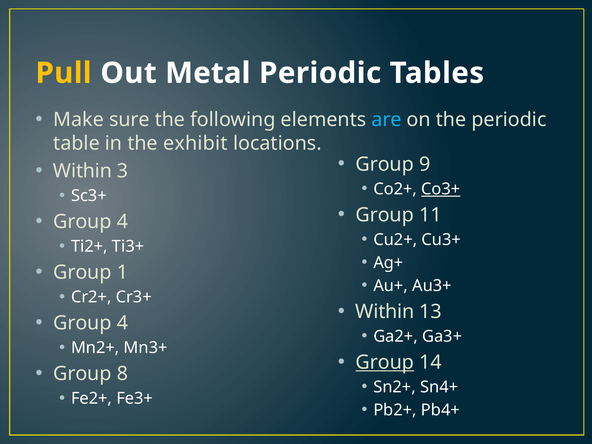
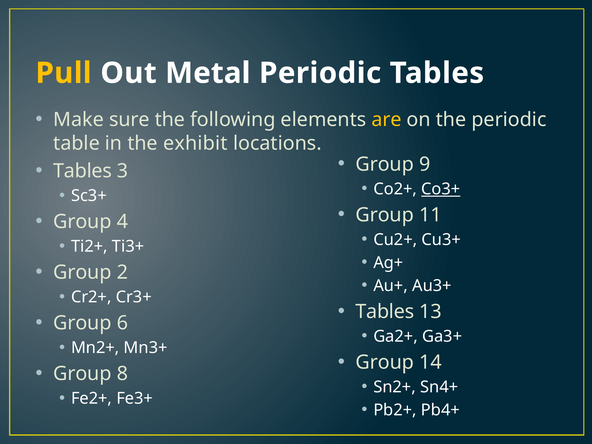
are colour: light blue -> yellow (387, 120)
Within: Within -> Tables (83, 171)
1: 1 -> 2 (122, 272)
Within: Within -> Tables (385, 312)
4: 4 -> 6 (122, 323)
Group underline: present -> none (385, 362)
